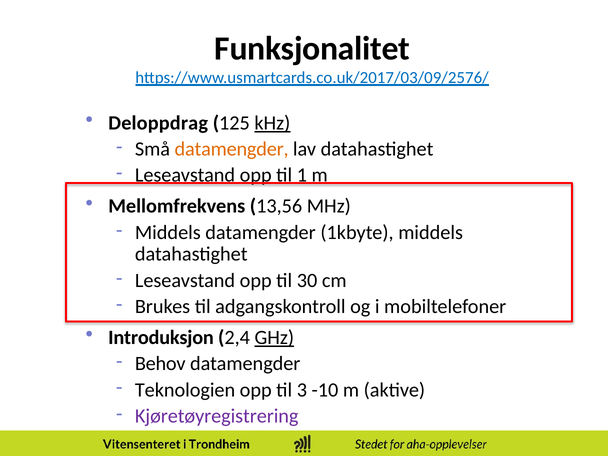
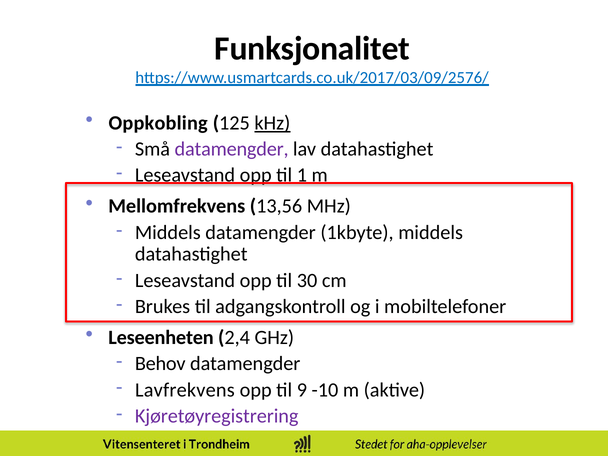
Deloppdrag: Deloppdrag -> Oppkobling (158, 123)
datamengder colour: orange -> purple (232, 149)
Introduksjon: Introduksjon -> Leseenheten (161, 338)
GHz underline: present -> none (274, 338)
Teknologien: Teknologien -> Lavfrekvens (185, 390)
3: 3 -> 9 (302, 390)
